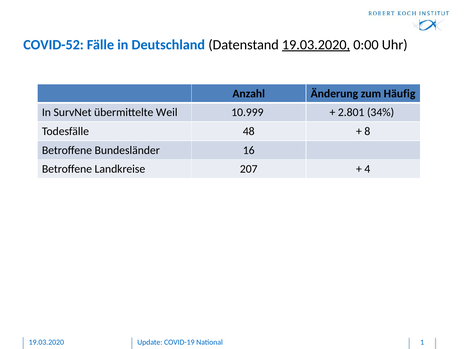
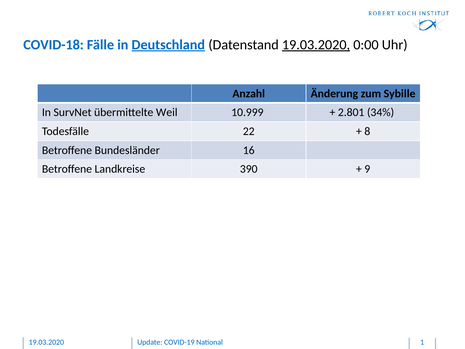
COVID-52: COVID-52 -> COVID-18 (53, 45)
Deutschland underline: none -> present (168, 45)
Häufig: Häufig -> Sybille (400, 94)
48: 48 -> 22 (249, 131)
207: 207 -> 390 (249, 169)
4: 4 -> 9 (367, 169)
